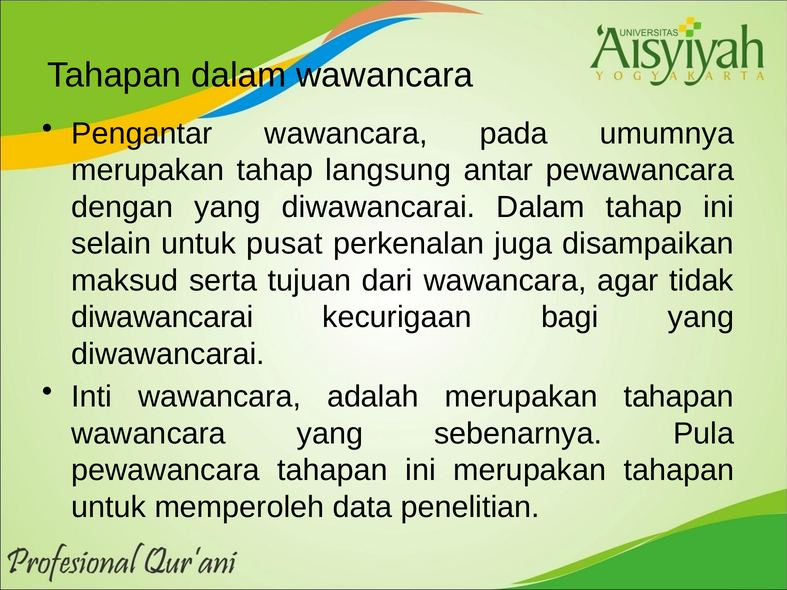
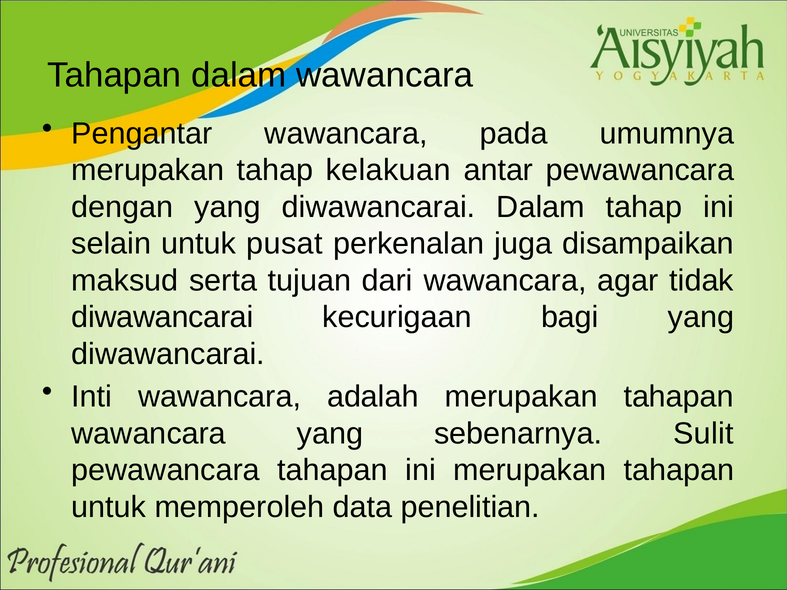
langsung: langsung -> kelakuan (388, 170)
Pula: Pula -> Sulit (703, 434)
